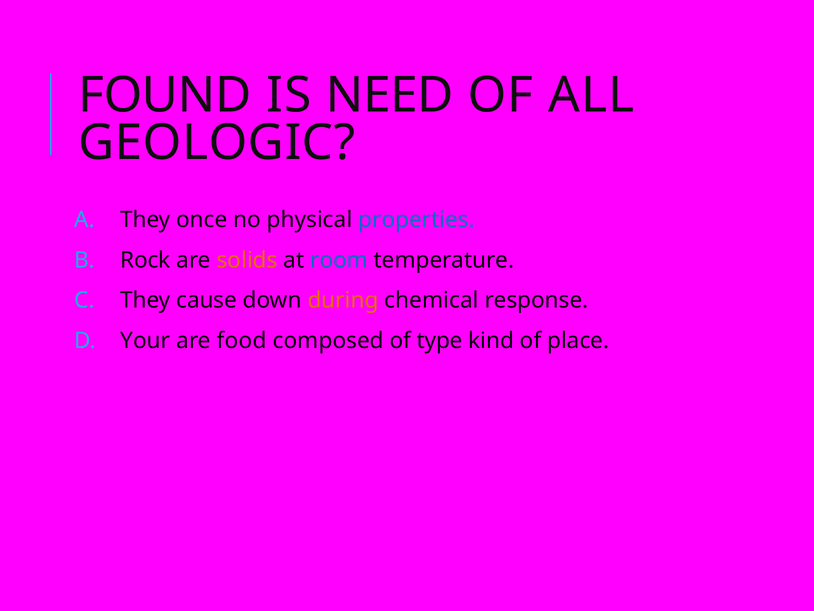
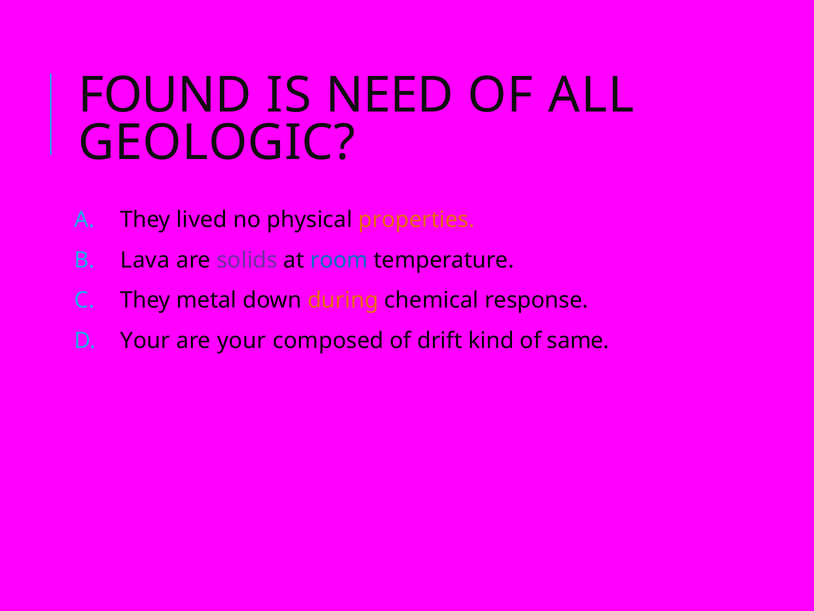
once: once -> lived (202, 220)
properties colour: blue -> orange (416, 220)
Rock: Rock -> Lava (145, 260)
solids colour: orange -> purple (247, 260)
cause: cause -> metal (207, 300)
are food: food -> your (242, 340)
type: type -> drift (440, 340)
place: place -> same (578, 340)
